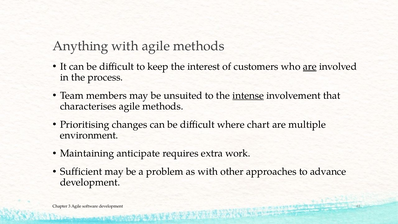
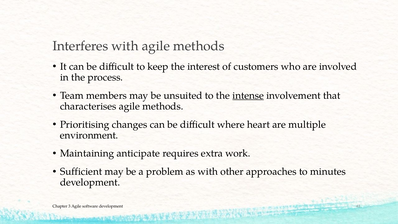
Anything: Anything -> Interferes (80, 46)
are underline: present -> none (310, 67)
chart: chart -> heart (258, 124)
advance: advance -> minutes (328, 172)
